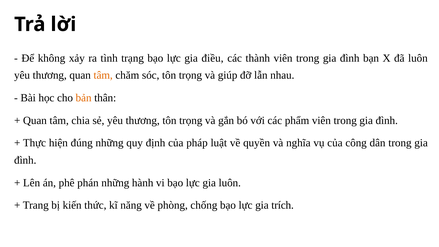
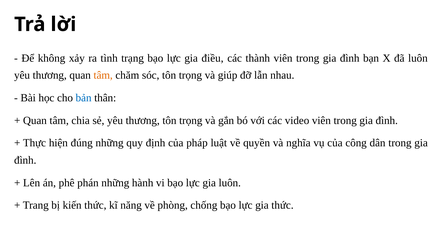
bản colour: orange -> blue (84, 98)
phẩm: phẩm -> video (297, 120)
gia trích: trích -> thức (283, 205)
